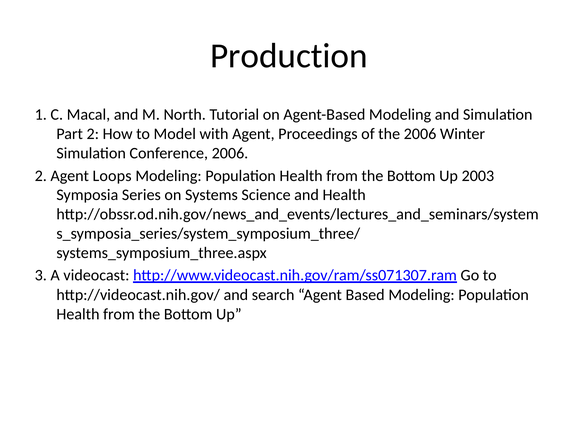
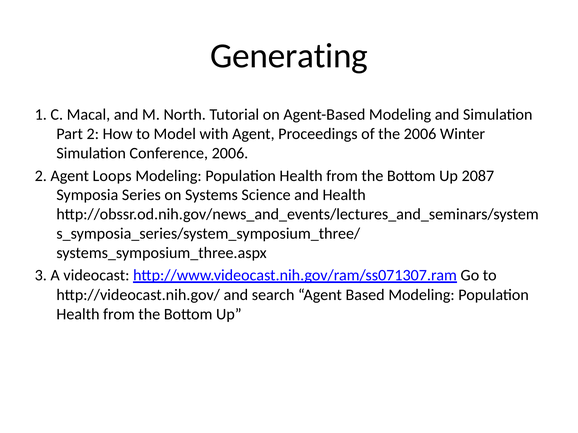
Production: Production -> Generating (289, 56)
2003: 2003 -> 2087 (478, 176)
